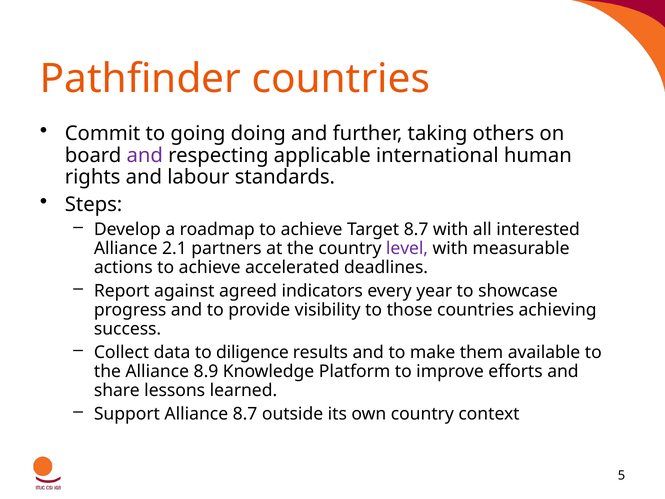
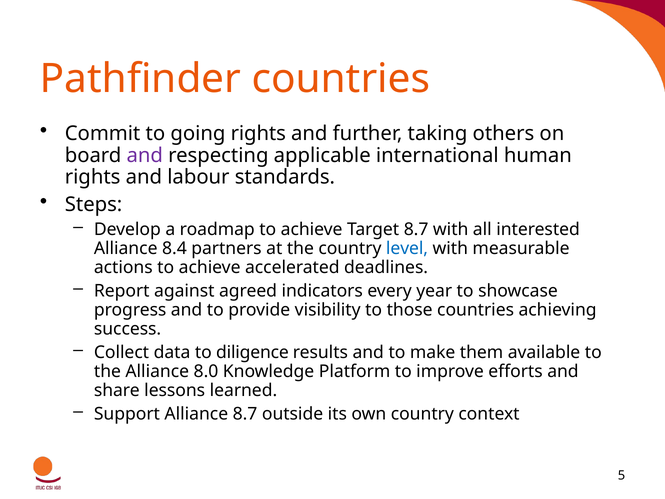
going doing: doing -> rights (258, 133)
2.1: 2.1 -> 8.4 (174, 248)
level colour: purple -> blue (407, 248)
8.9: 8.9 -> 8.0 (206, 371)
